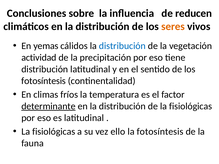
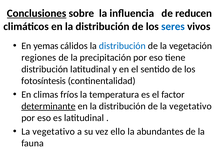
Conclusiones underline: none -> present (37, 13)
seres colour: orange -> blue (173, 27)
actividad: actividad -> regiones (39, 58)
de la fisiológicas: fisiológicas -> vegetativo (191, 106)
fisiológicas: fisiológicas -> vegetativo (54, 132)
la fotosíntesis: fotosíntesis -> abundantes (160, 132)
